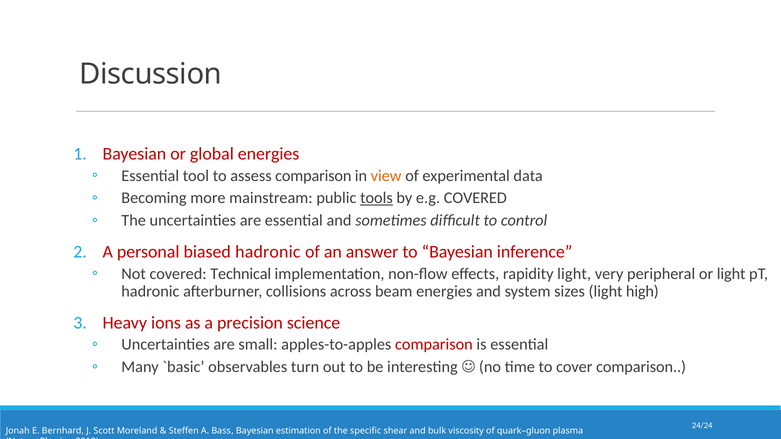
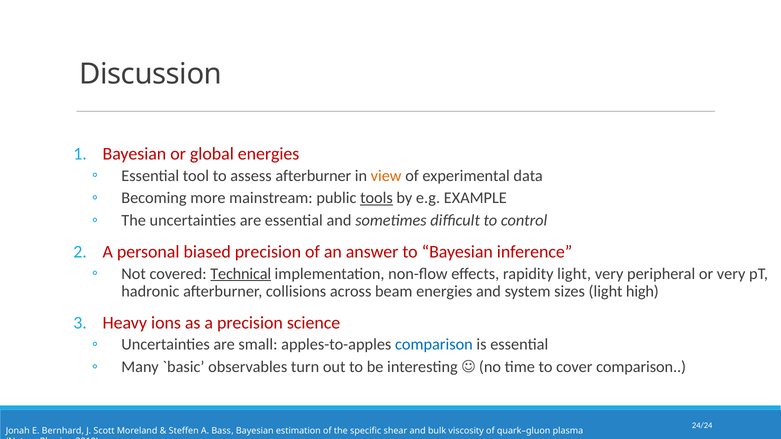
assess comparison: comparison -> afterburner (313, 176)
e.g COVERED: COVERED -> EXAMPLE (475, 198)
biased hadronic: hadronic -> precision (268, 252)
Technical underline: none -> present (241, 274)
or light: light -> very (731, 274)
comparison colour: red -> blue (434, 345)
